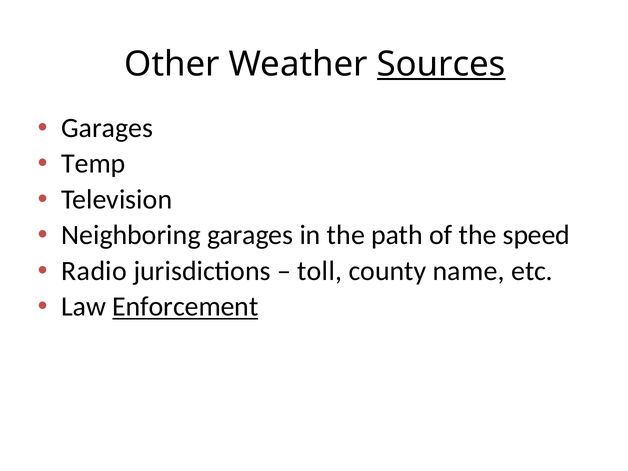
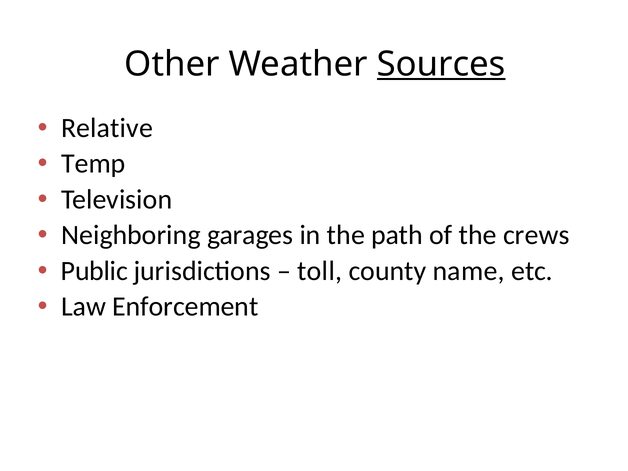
Garages: Garages -> Relative (107, 128)
speed: speed -> crews (536, 235)
Radio: Radio -> Public (94, 271)
Enforcement underline: present -> none (185, 307)
